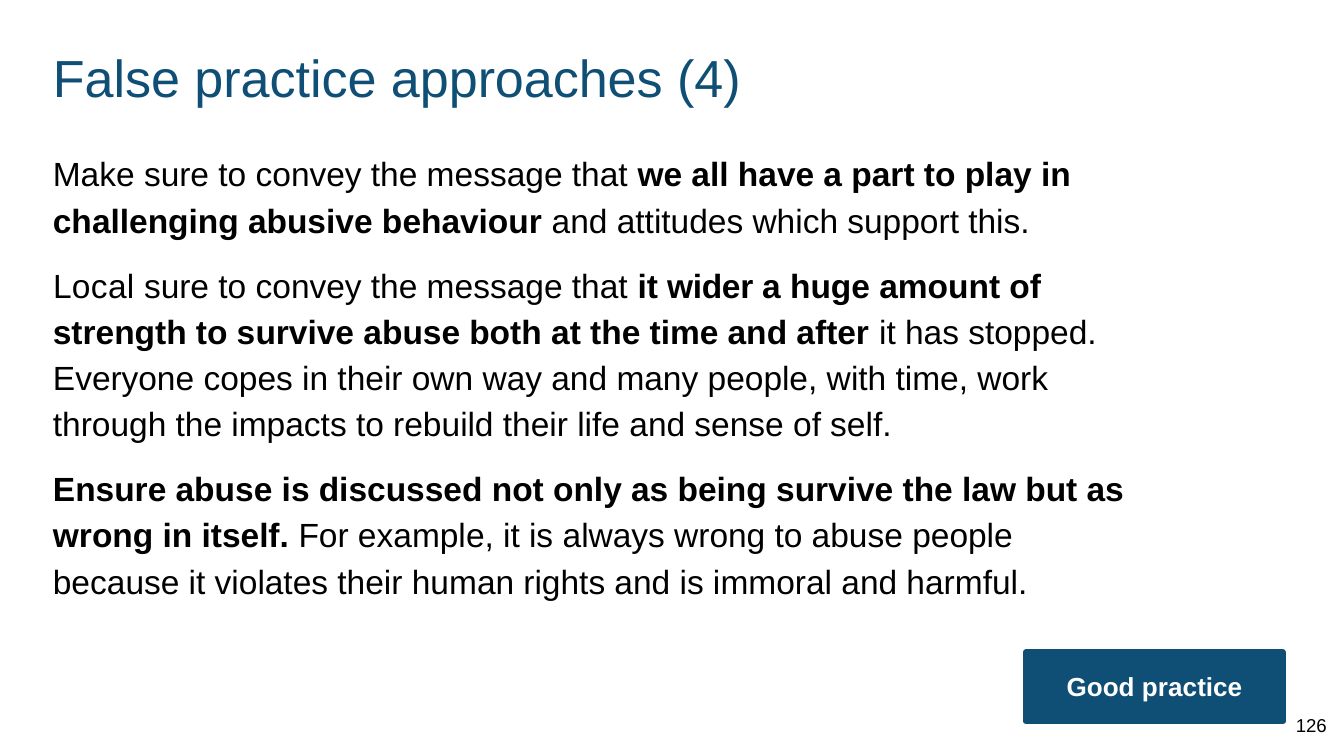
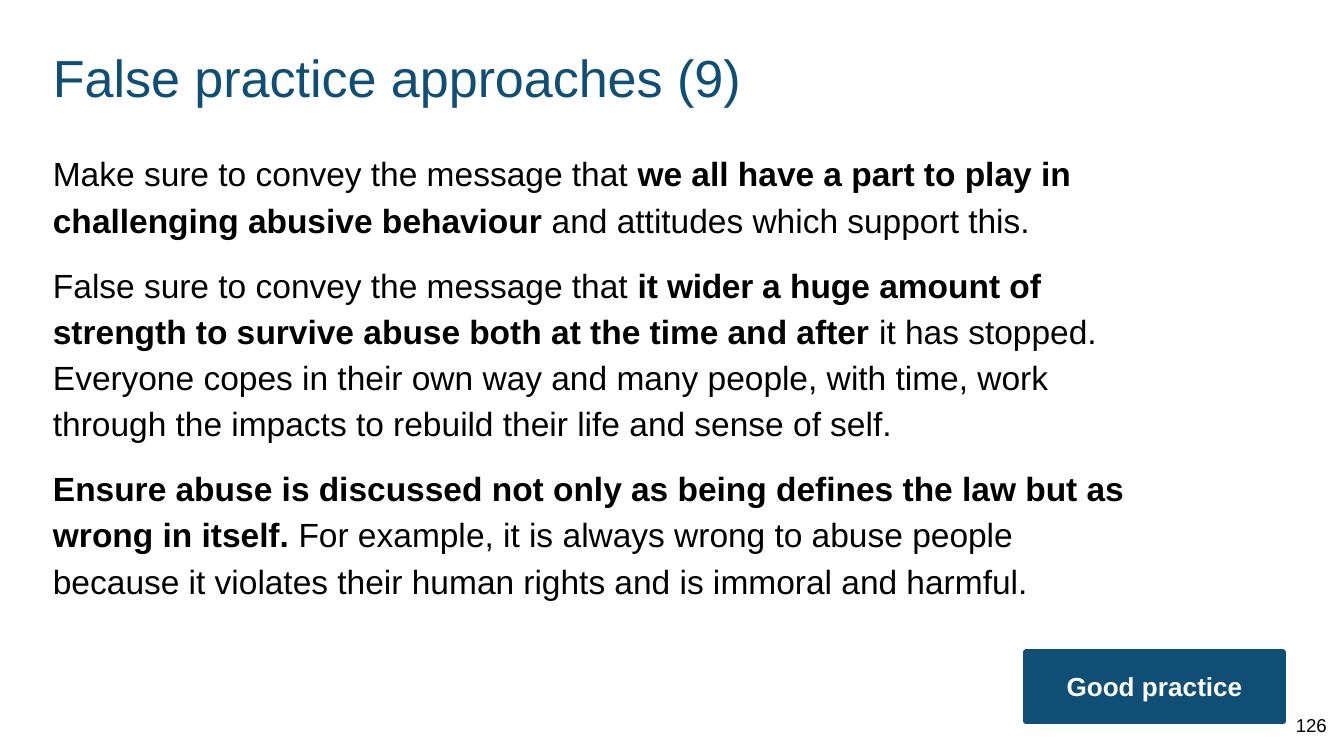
4: 4 -> 9 (709, 80)
Local: Local -> False (94, 287)
being survive: survive -> defines (835, 490)
